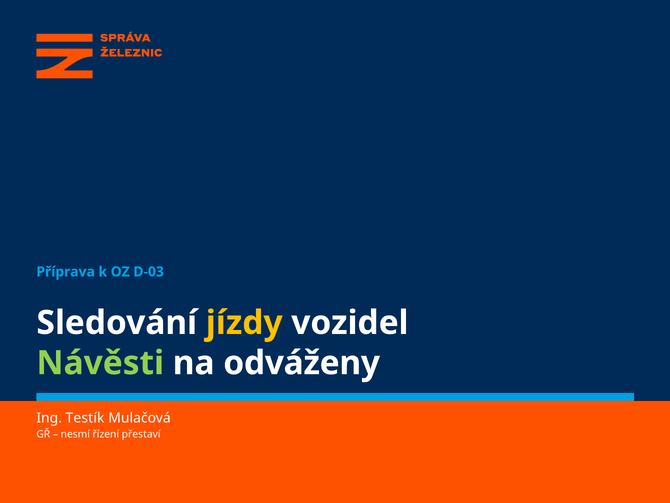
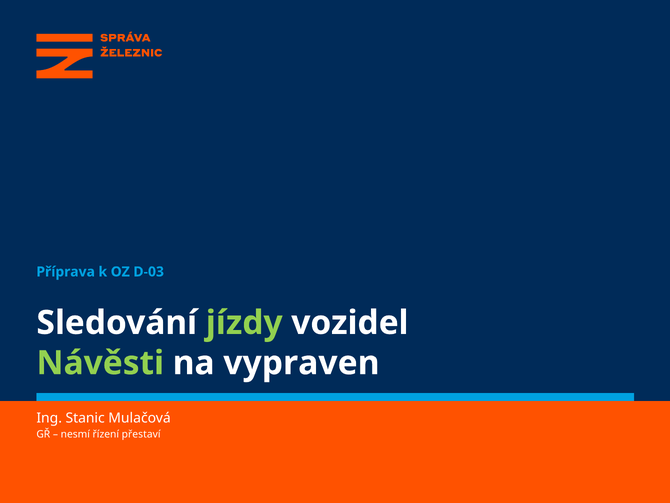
jízdy colour: yellow -> light green (244, 323)
odváženy: odváženy -> vypraven (301, 363)
Testík: Testík -> Stanic (85, 418)
